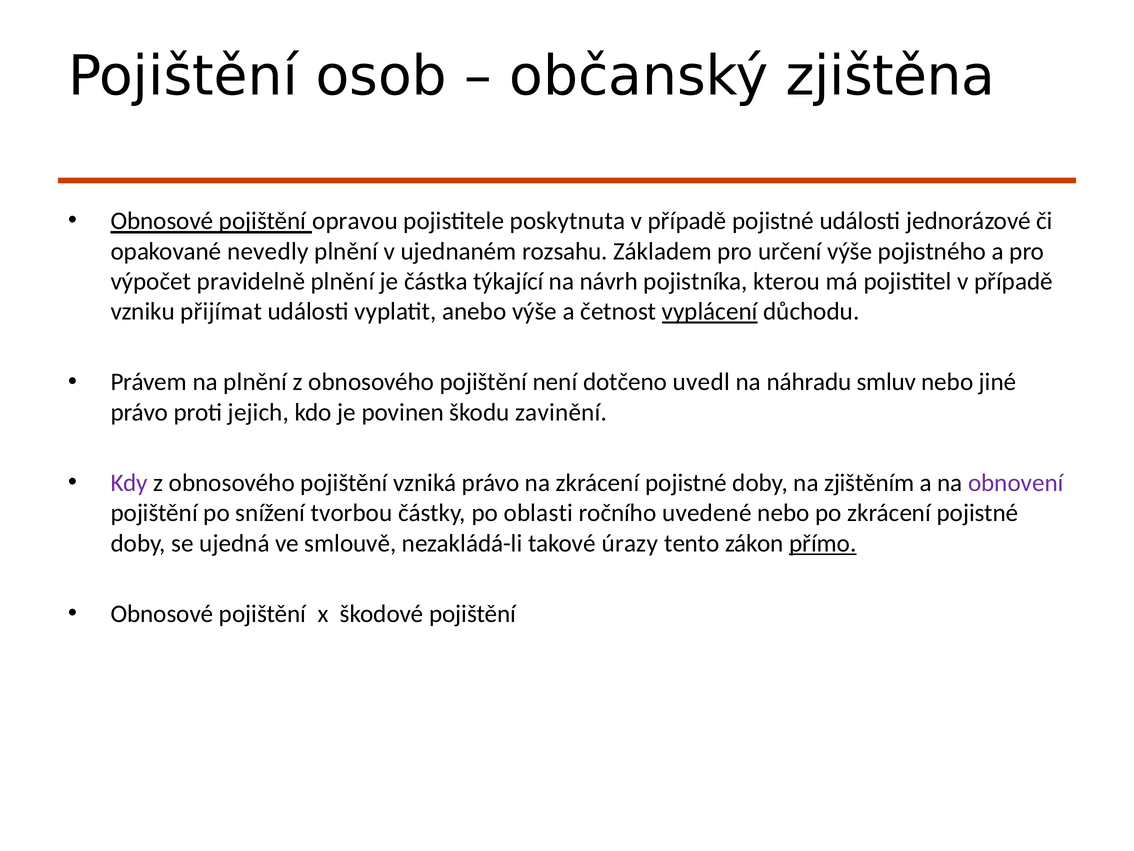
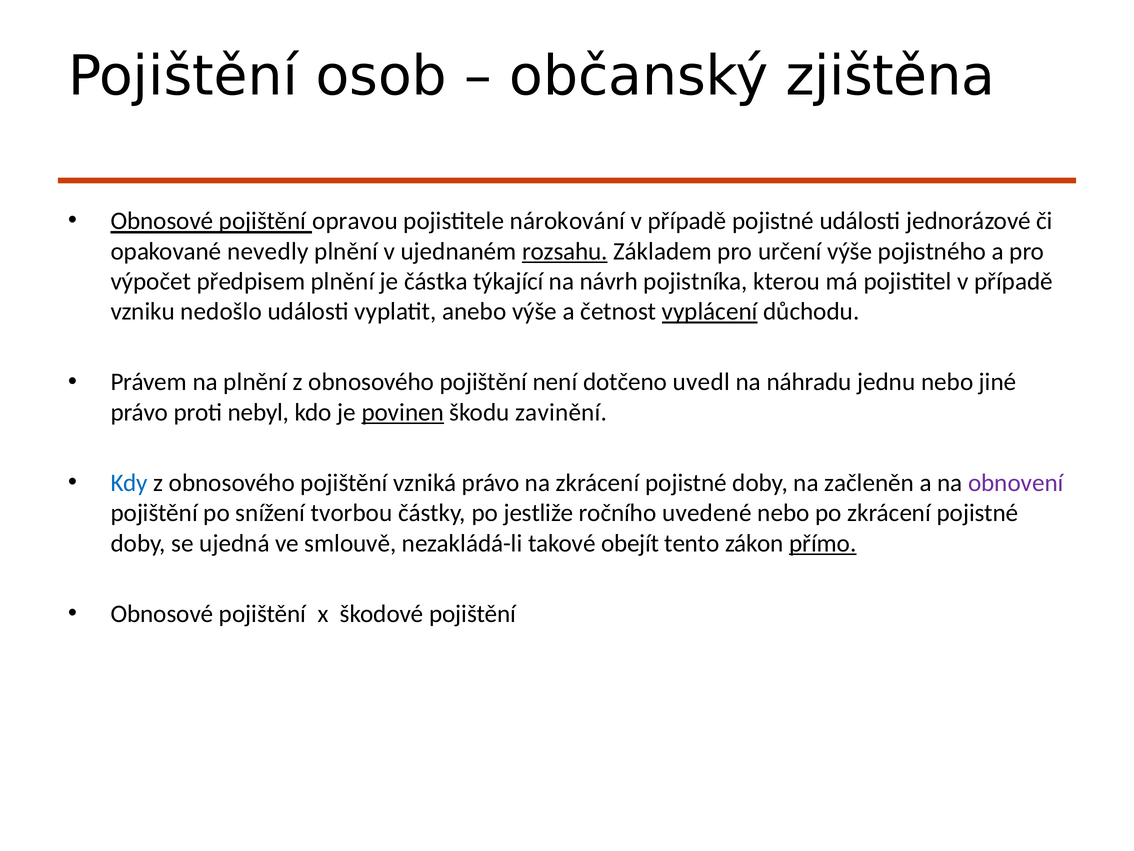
poskytnuta: poskytnuta -> nárokování (567, 221)
rozsahu underline: none -> present (565, 251)
pravidelně: pravidelně -> předpisem (251, 281)
přijímat: přijímat -> nedošlo (221, 311)
smluv: smluv -> jednu (886, 382)
jejich: jejich -> nebyl (259, 412)
povinen underline: none -> present (403, 412)
Kdy colour: purple -> blue (129, 483)
zjištěním: zjištěním -> začleněn (869, 483)
oblasti: oblasti -> jestliže (539, 513)
úrazy: úrazy -> obejít (630, 543)
